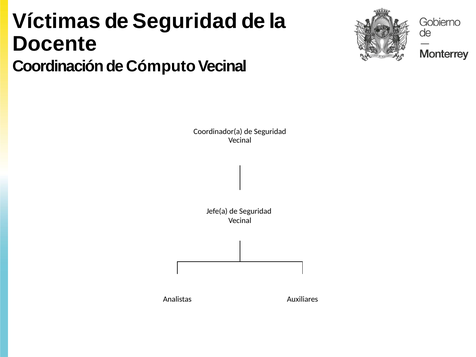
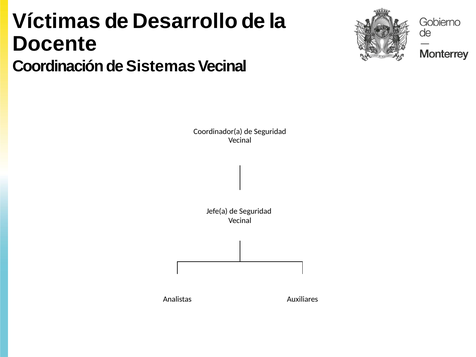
Seguridad: Seguridad -> Desarrollo (185, 21)
Cómputo: Cómputo -> Sistemas (161, 66)
